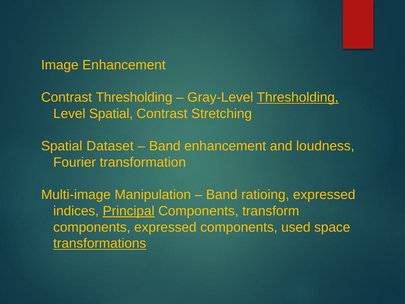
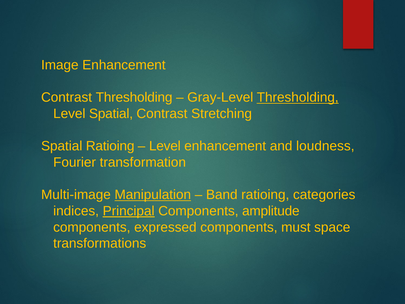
Spatial Dataset: Dataset -> Ratioing (110, 146)
Band: Band -> Level (165, 146)
Manipulation underline: none -> present (153, 195)
ratioing expressed: expressed -> categories (324, 195)
transform: transform -> amplitude (271, 211)
used: used -> must (296, 227)
transformations underline: present -> none (100, 243)
